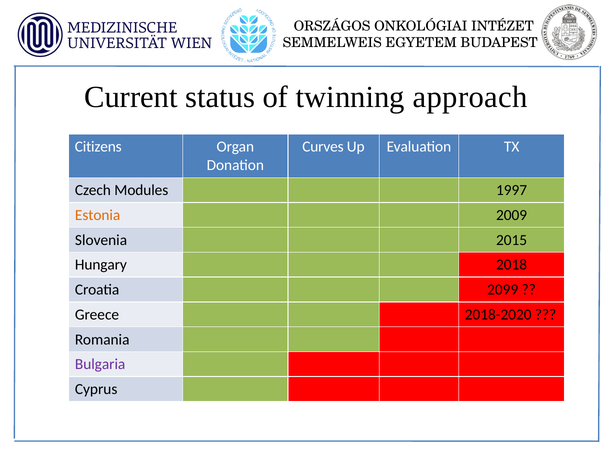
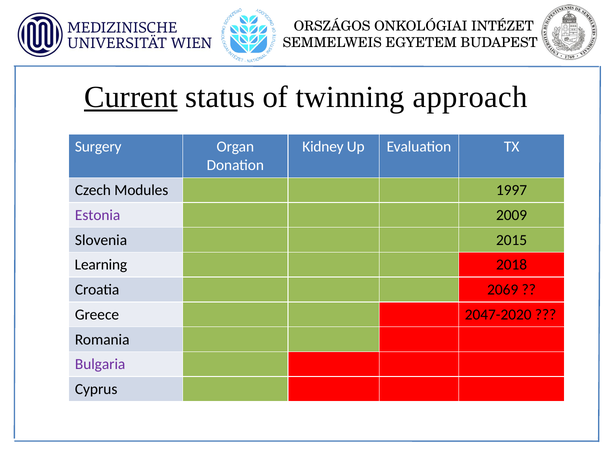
Current underline: none -> present (131, 97)
Citizens: Citizens -> Surgery (98, 147)
Curves: Curves -> Kidney (323, 147)
Estonia colour: orange -> purple (98, 215)
Hungary: Hungary -> Learning (101, 265)
2099: 2099 -> 2069 (503, 290)
2018-2020: 2018-2020 -> 2047-2020 (498, 314)
